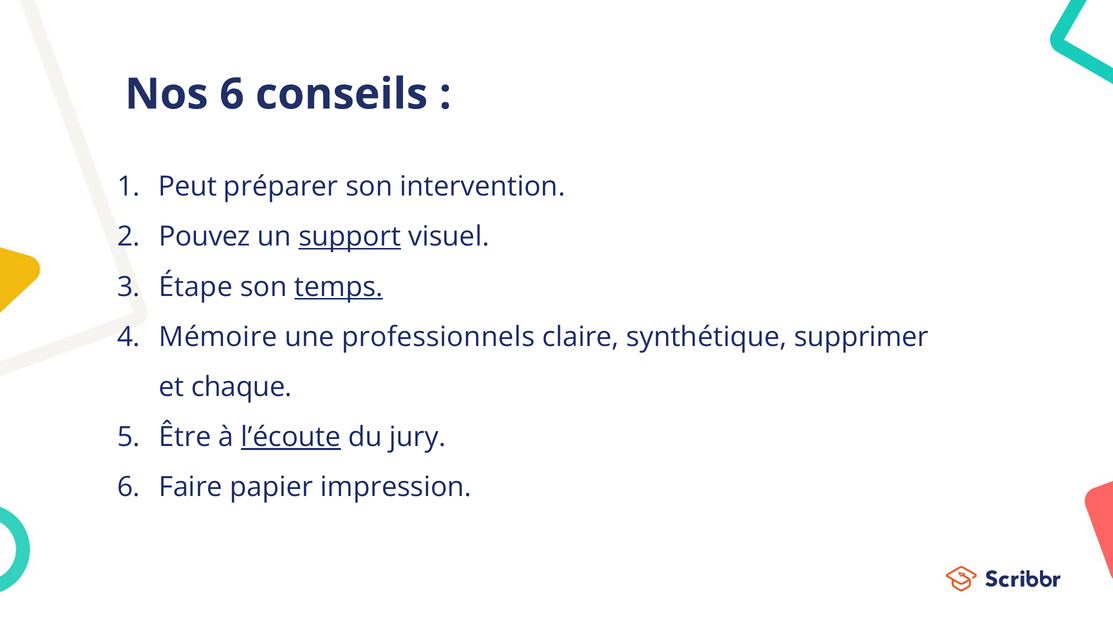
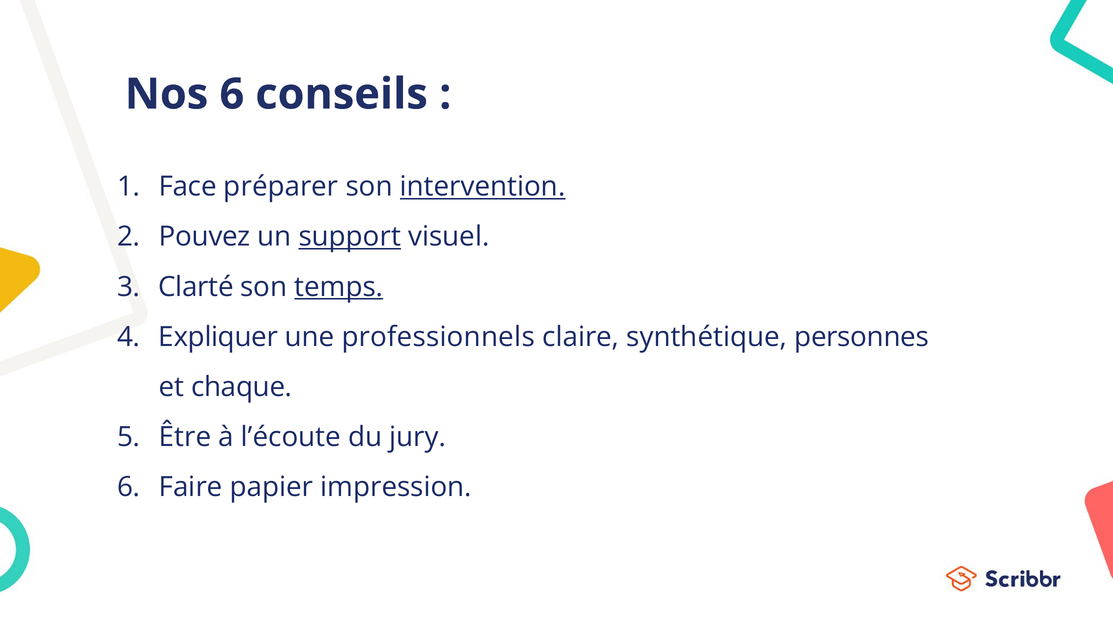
Peut: Peut -> Face (188, 187)
intervention underline: none -> present (483, 187)
Étape: Étape -> Clarté (196, 287)
Mémoire: Mémoire -> Expliquer (218, 337)
supprimer: supprimer -> personnes (862, 337)
l’écoute underline: present -> none (291, 437)
